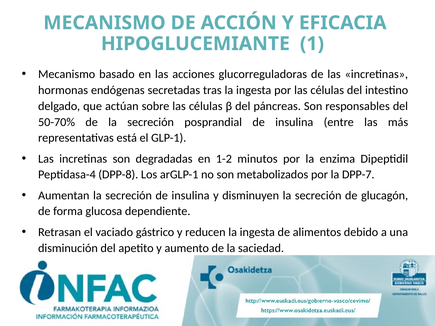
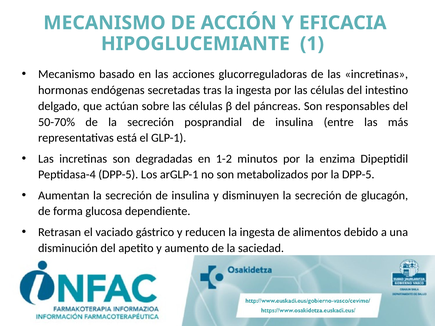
Peptidasa-4 DPP-8: DPP-8 -> DPP-5 (118, 175)
la DPP-7: DPP-7 -> DPP-5 (358, 175)
